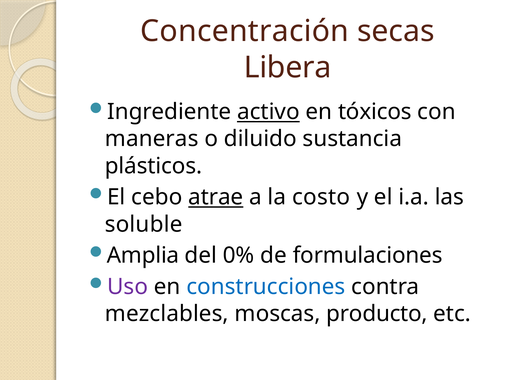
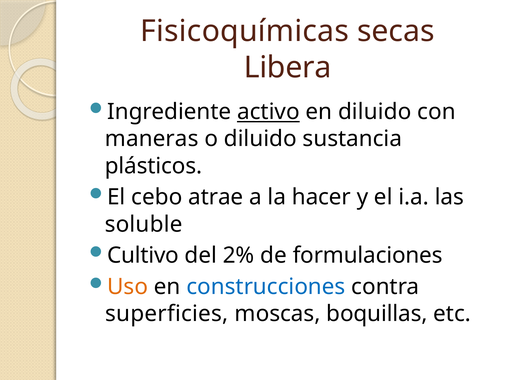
Concentración: Concentración -> Fisicoquímicas (245, 31)
en tóxicos: tóxicos -> diluido (375, 112)
atrae underline: present -> none (216, 197)
costo: costo -> hacer (321, 197)
Amplia: Amplia -> Cultivo (143, 256)
0%: 0% -> 2% (239, 256)
Uso colour: purple -> orange (128, 287)
mezclables: mezclables -> superficies (167, 314)
producto: producto -> boquillas (377, 314)
